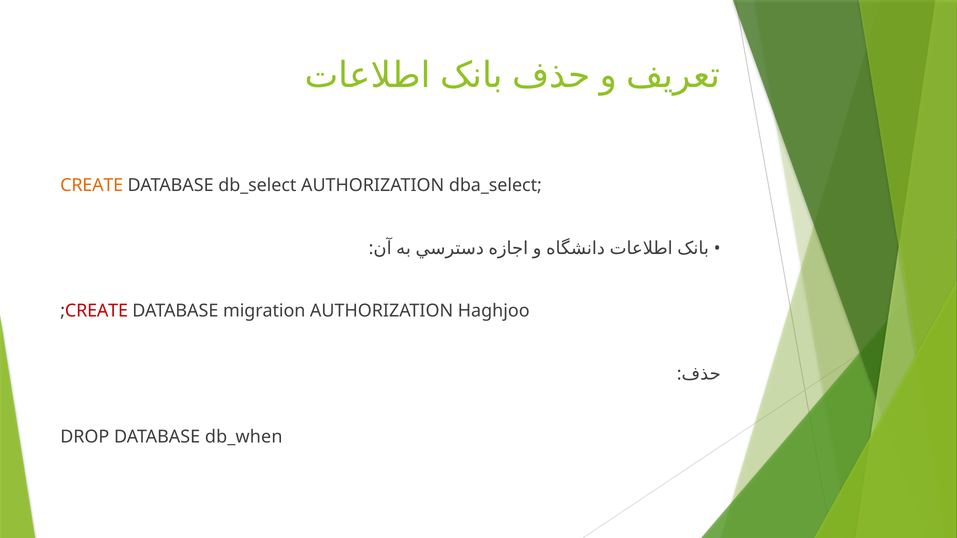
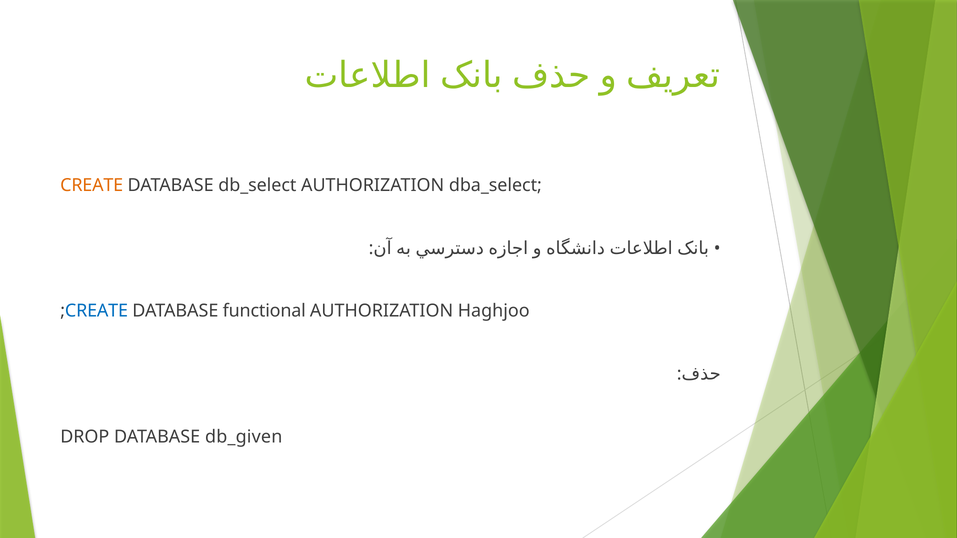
CREATE colour: red -> blue (96, 311)
migration: migration -> functional (264, 311)
db_when: db_when -> db_given (244, 437)
